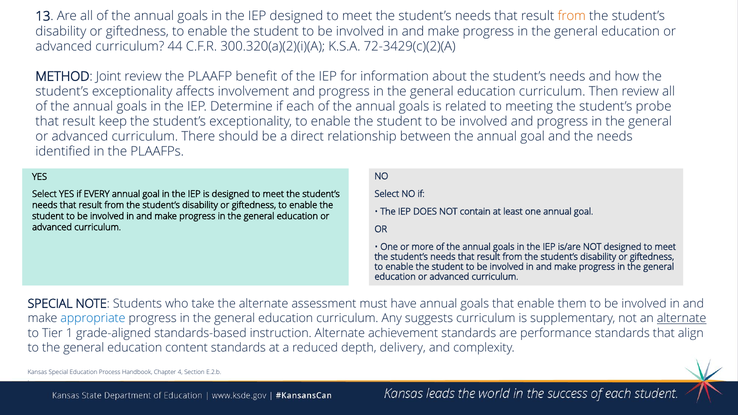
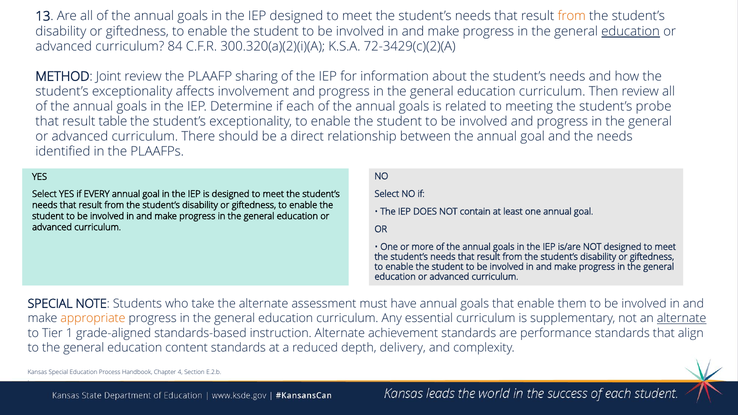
education underline: none -> present (631, 31)
44: 44 -> 84 (175, 46)
benefit: benefit -> sharing (257, 76)
keep: keep -> table (113, 122)
appropriate colour: blue -> orange (93, 318)
suggests: suggests -> essential (429, 318)
